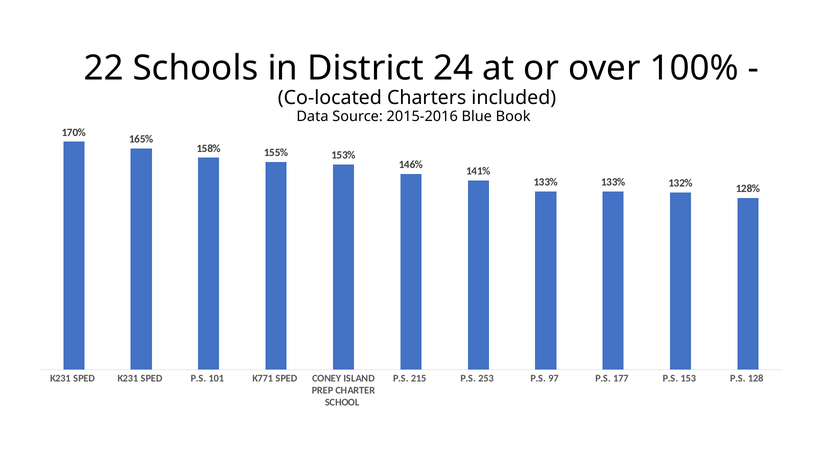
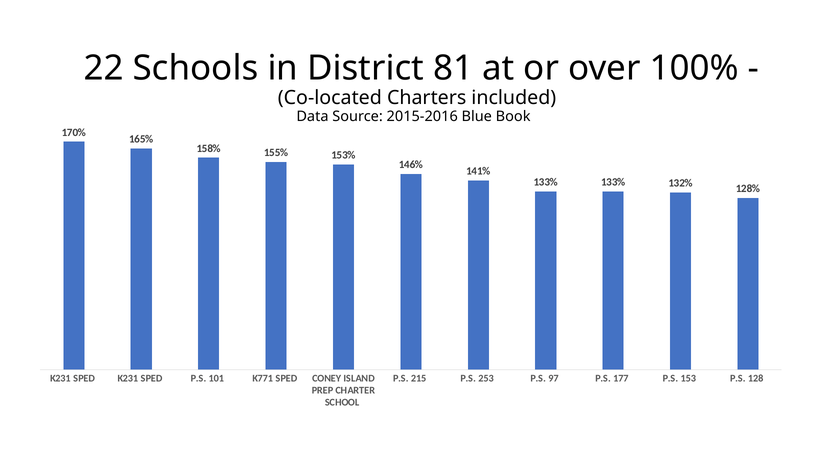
24: 24 -> 81 (453, 69)
